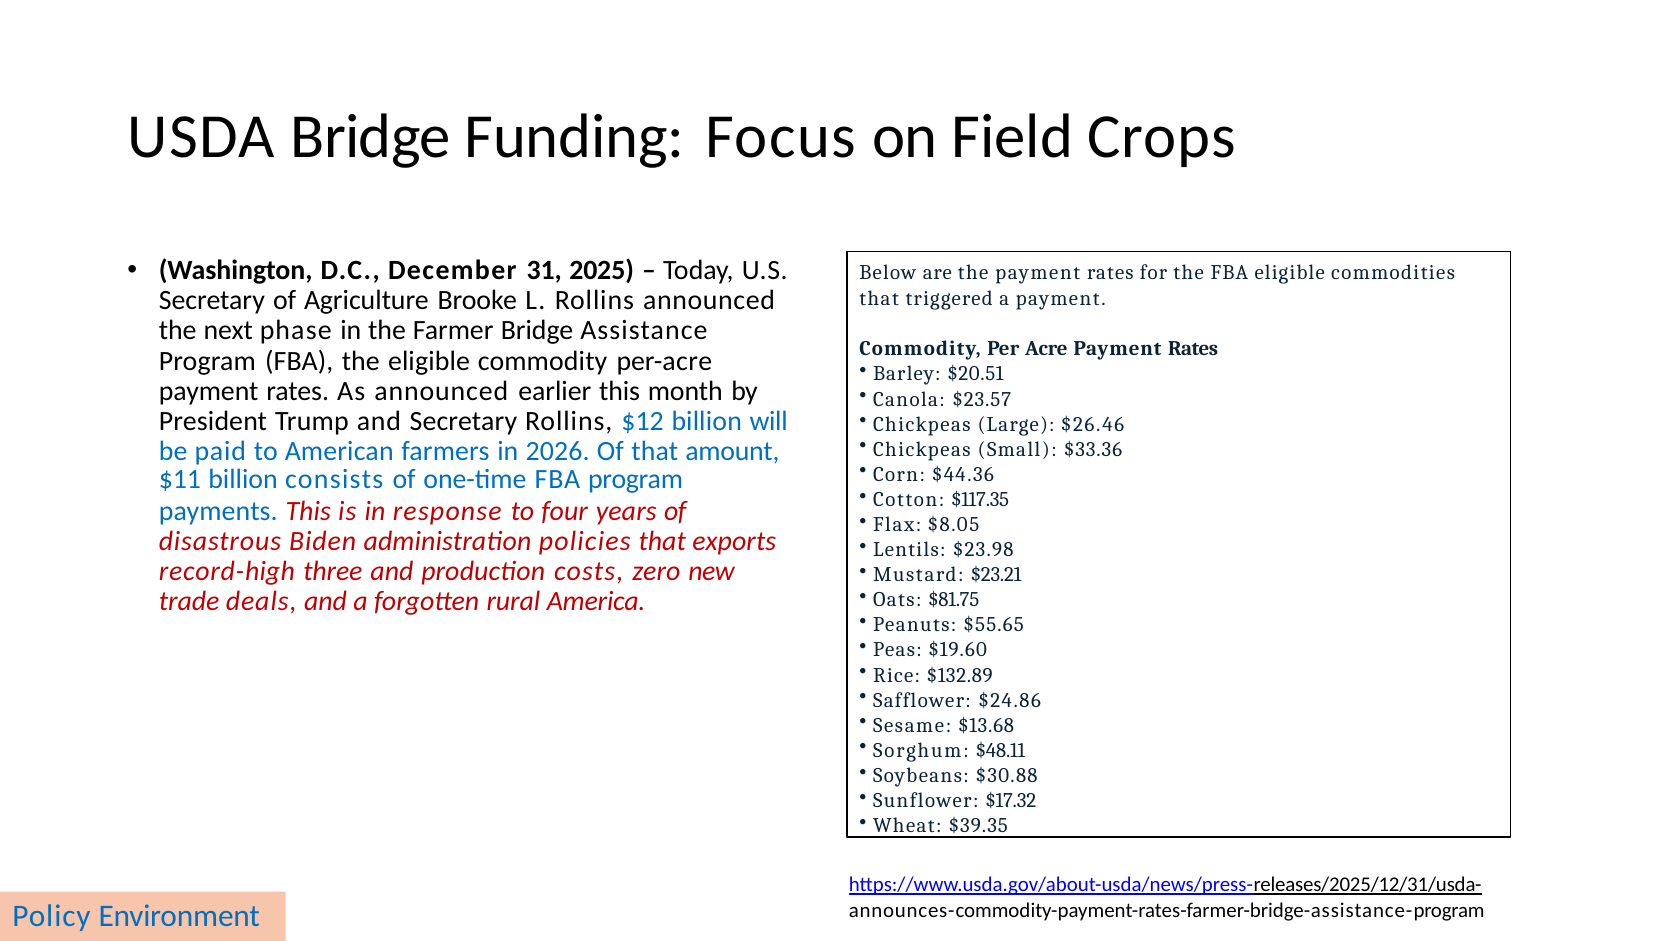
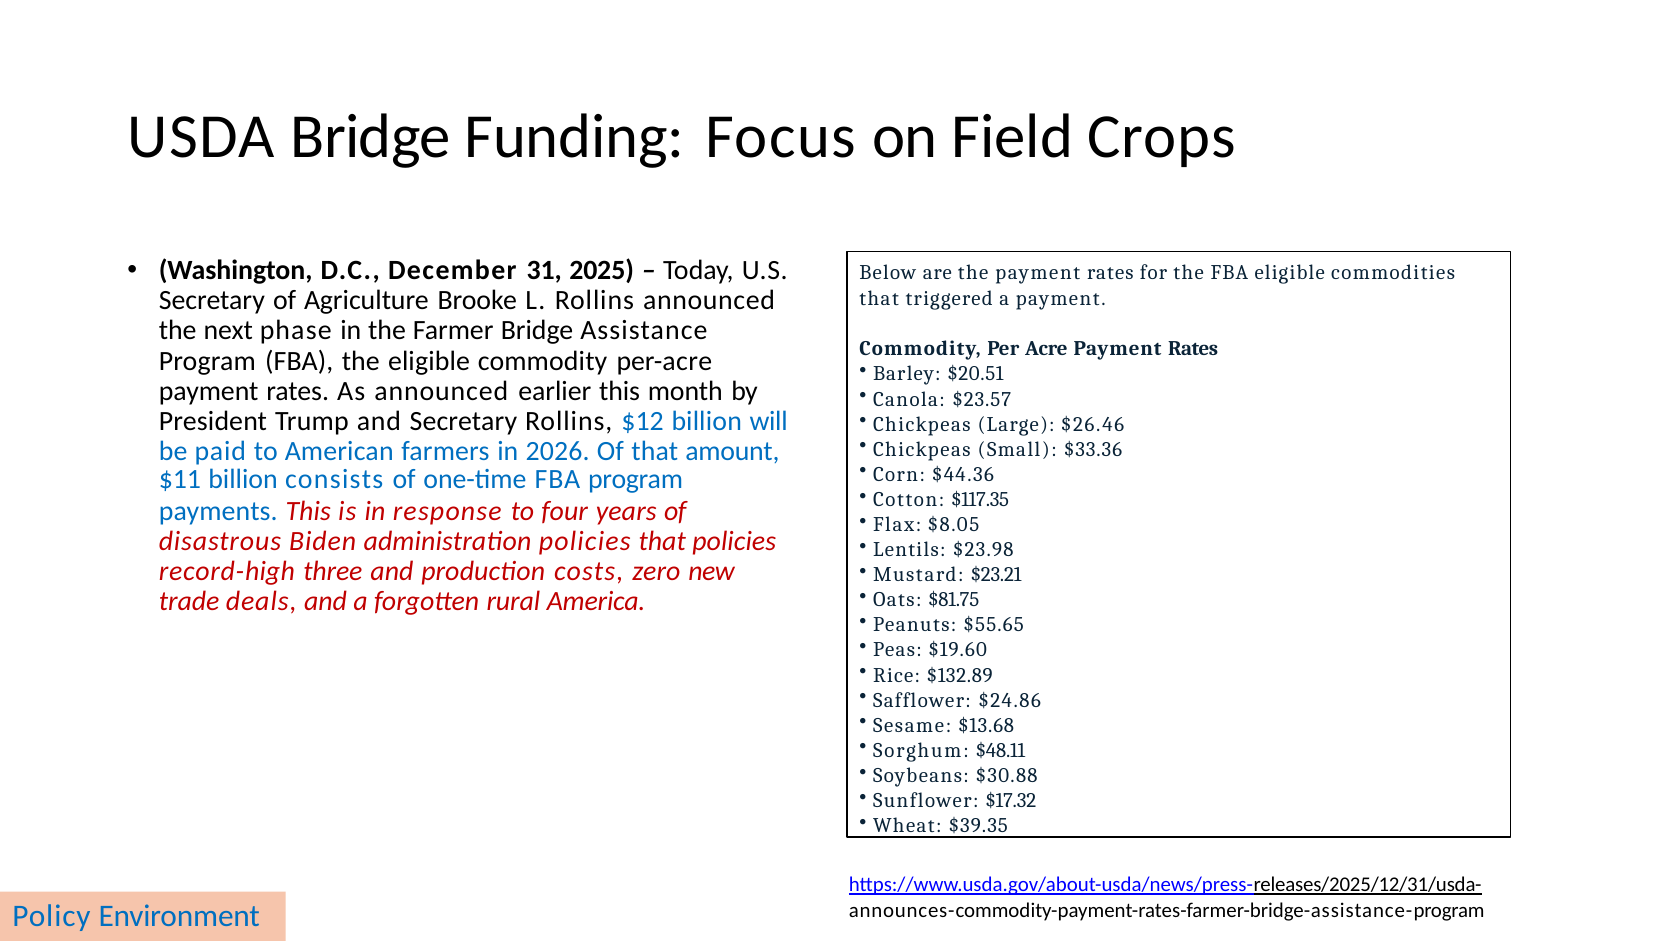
that exports: exports -> policies (734, 542)
